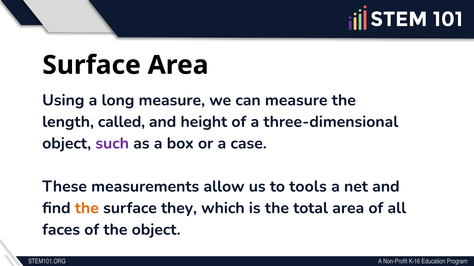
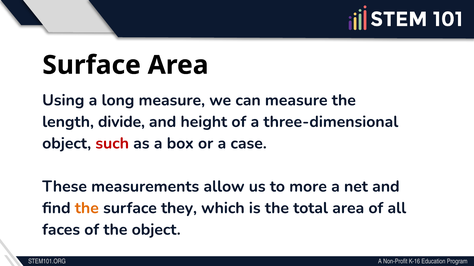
called: called -> divide (121, 122)
such colour: purple -> red (112, 144)
tools: tools -> more (308, 187)
